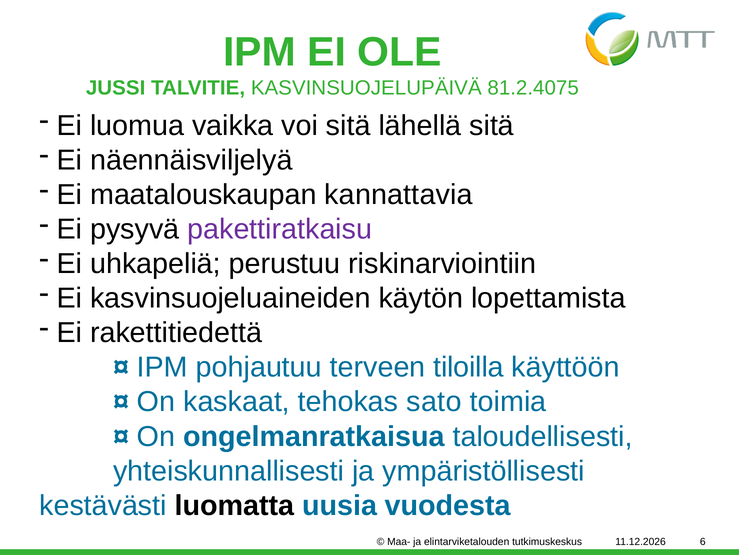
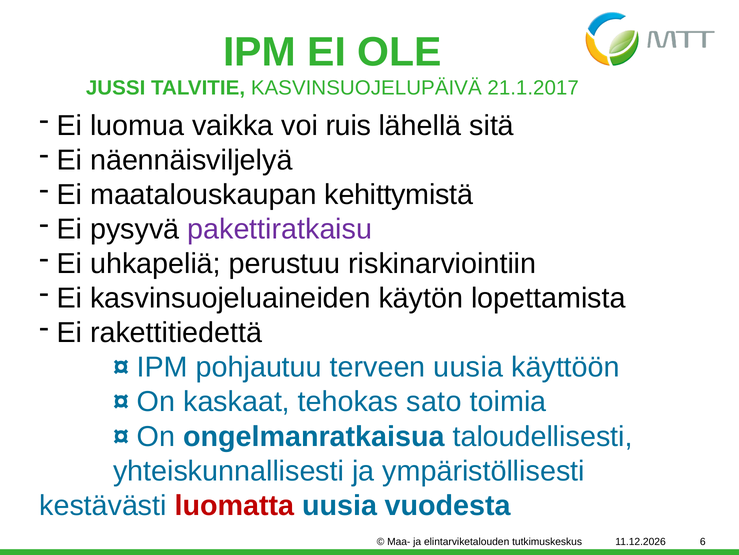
81.2.4075: 81.2.4075 -> 21.1.2017 (533, 88)
voi sitä: sitä -> ruis (348, 125)
kannattavia: kannattavia -> kehittymistä (399, 194)
terveen tiloilla: tiloilla -> uusia (468, 367)
luomatta colour: black -> red (234, 505)
